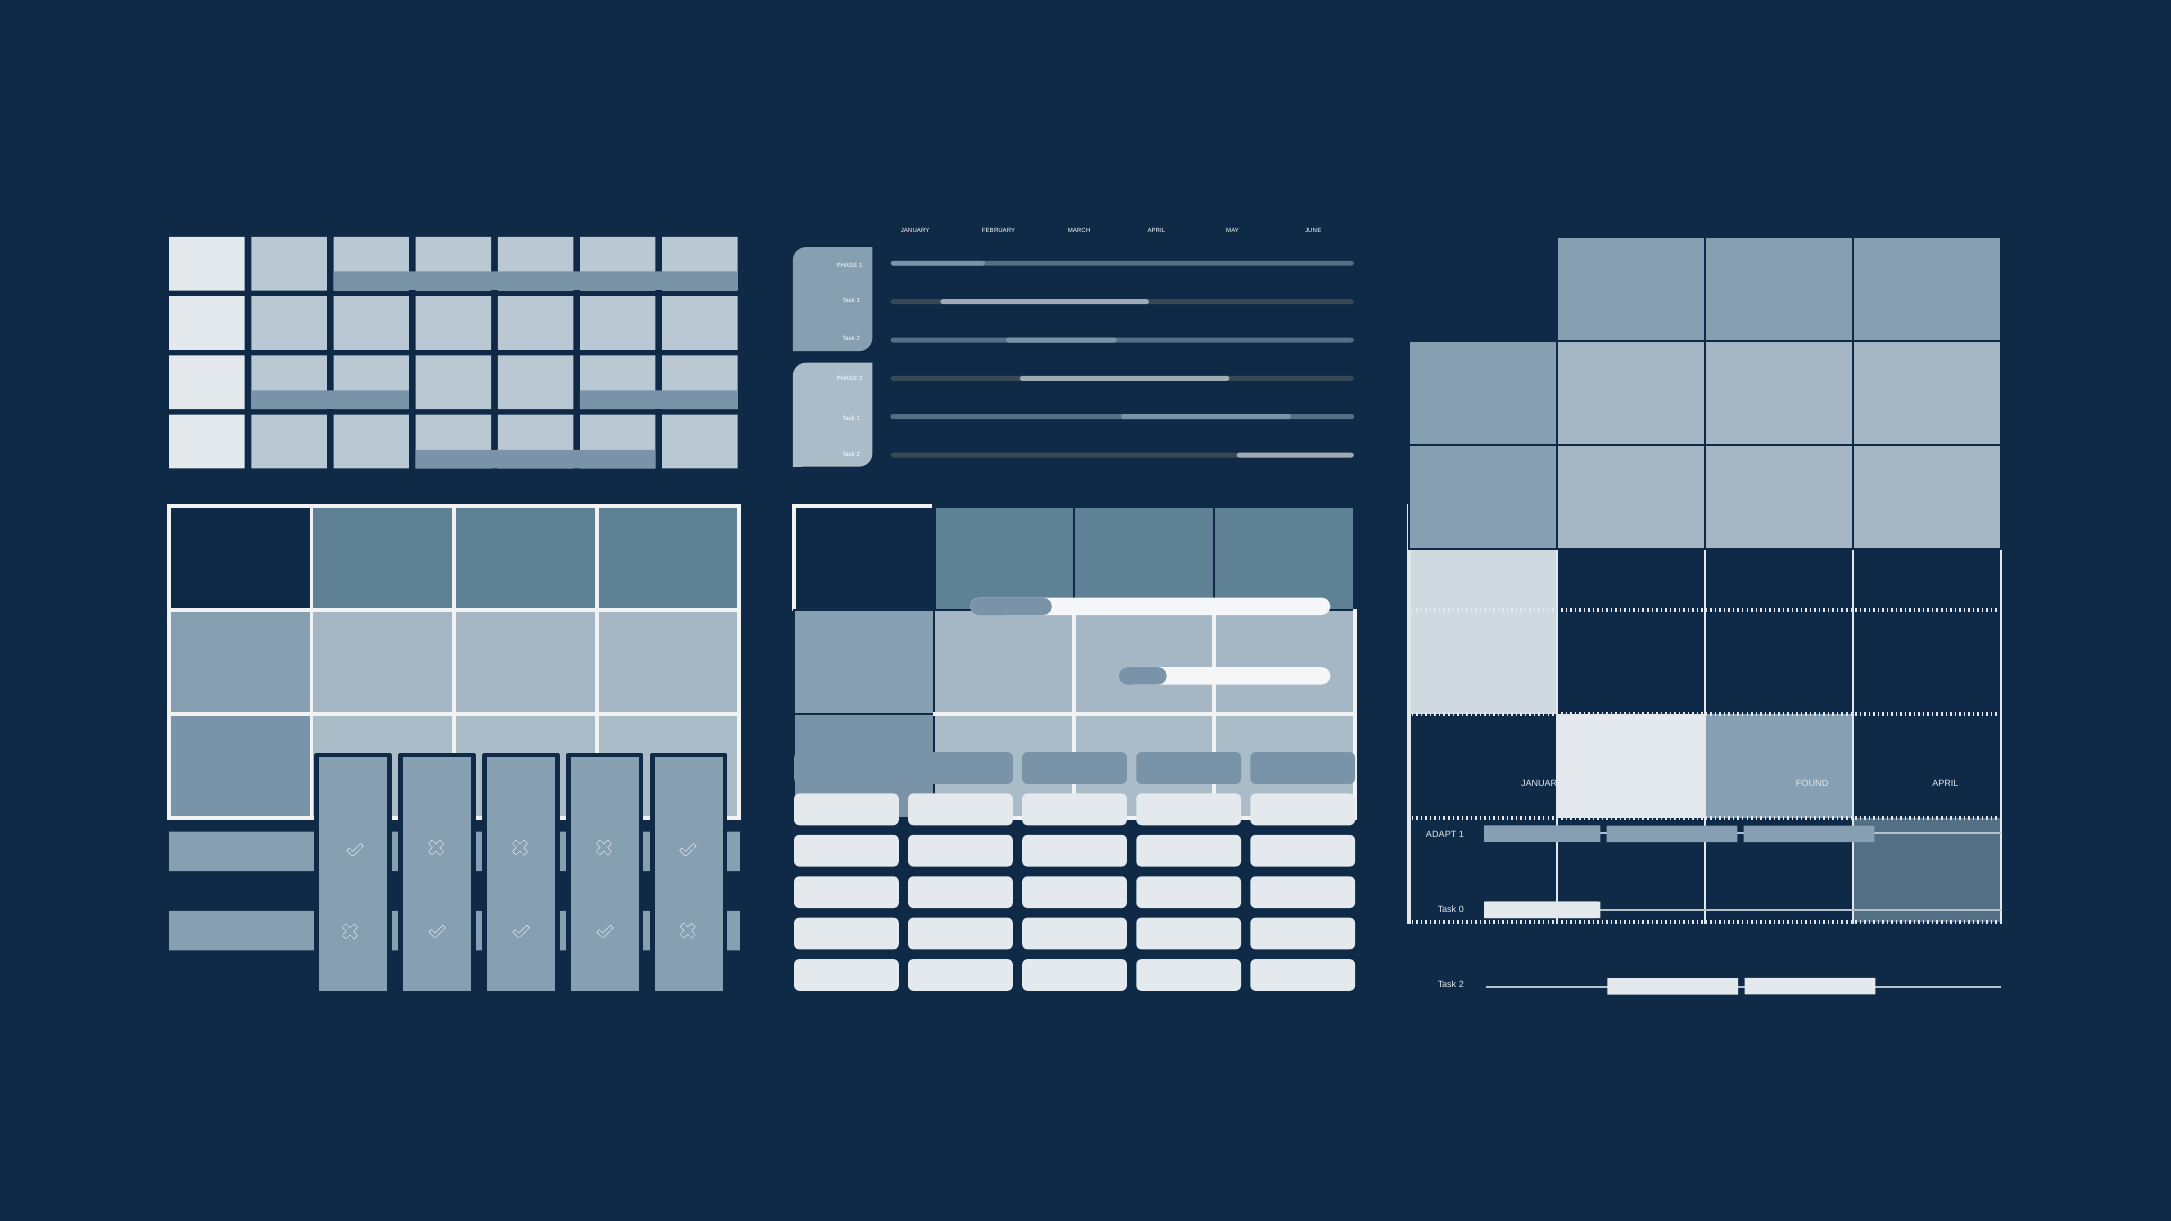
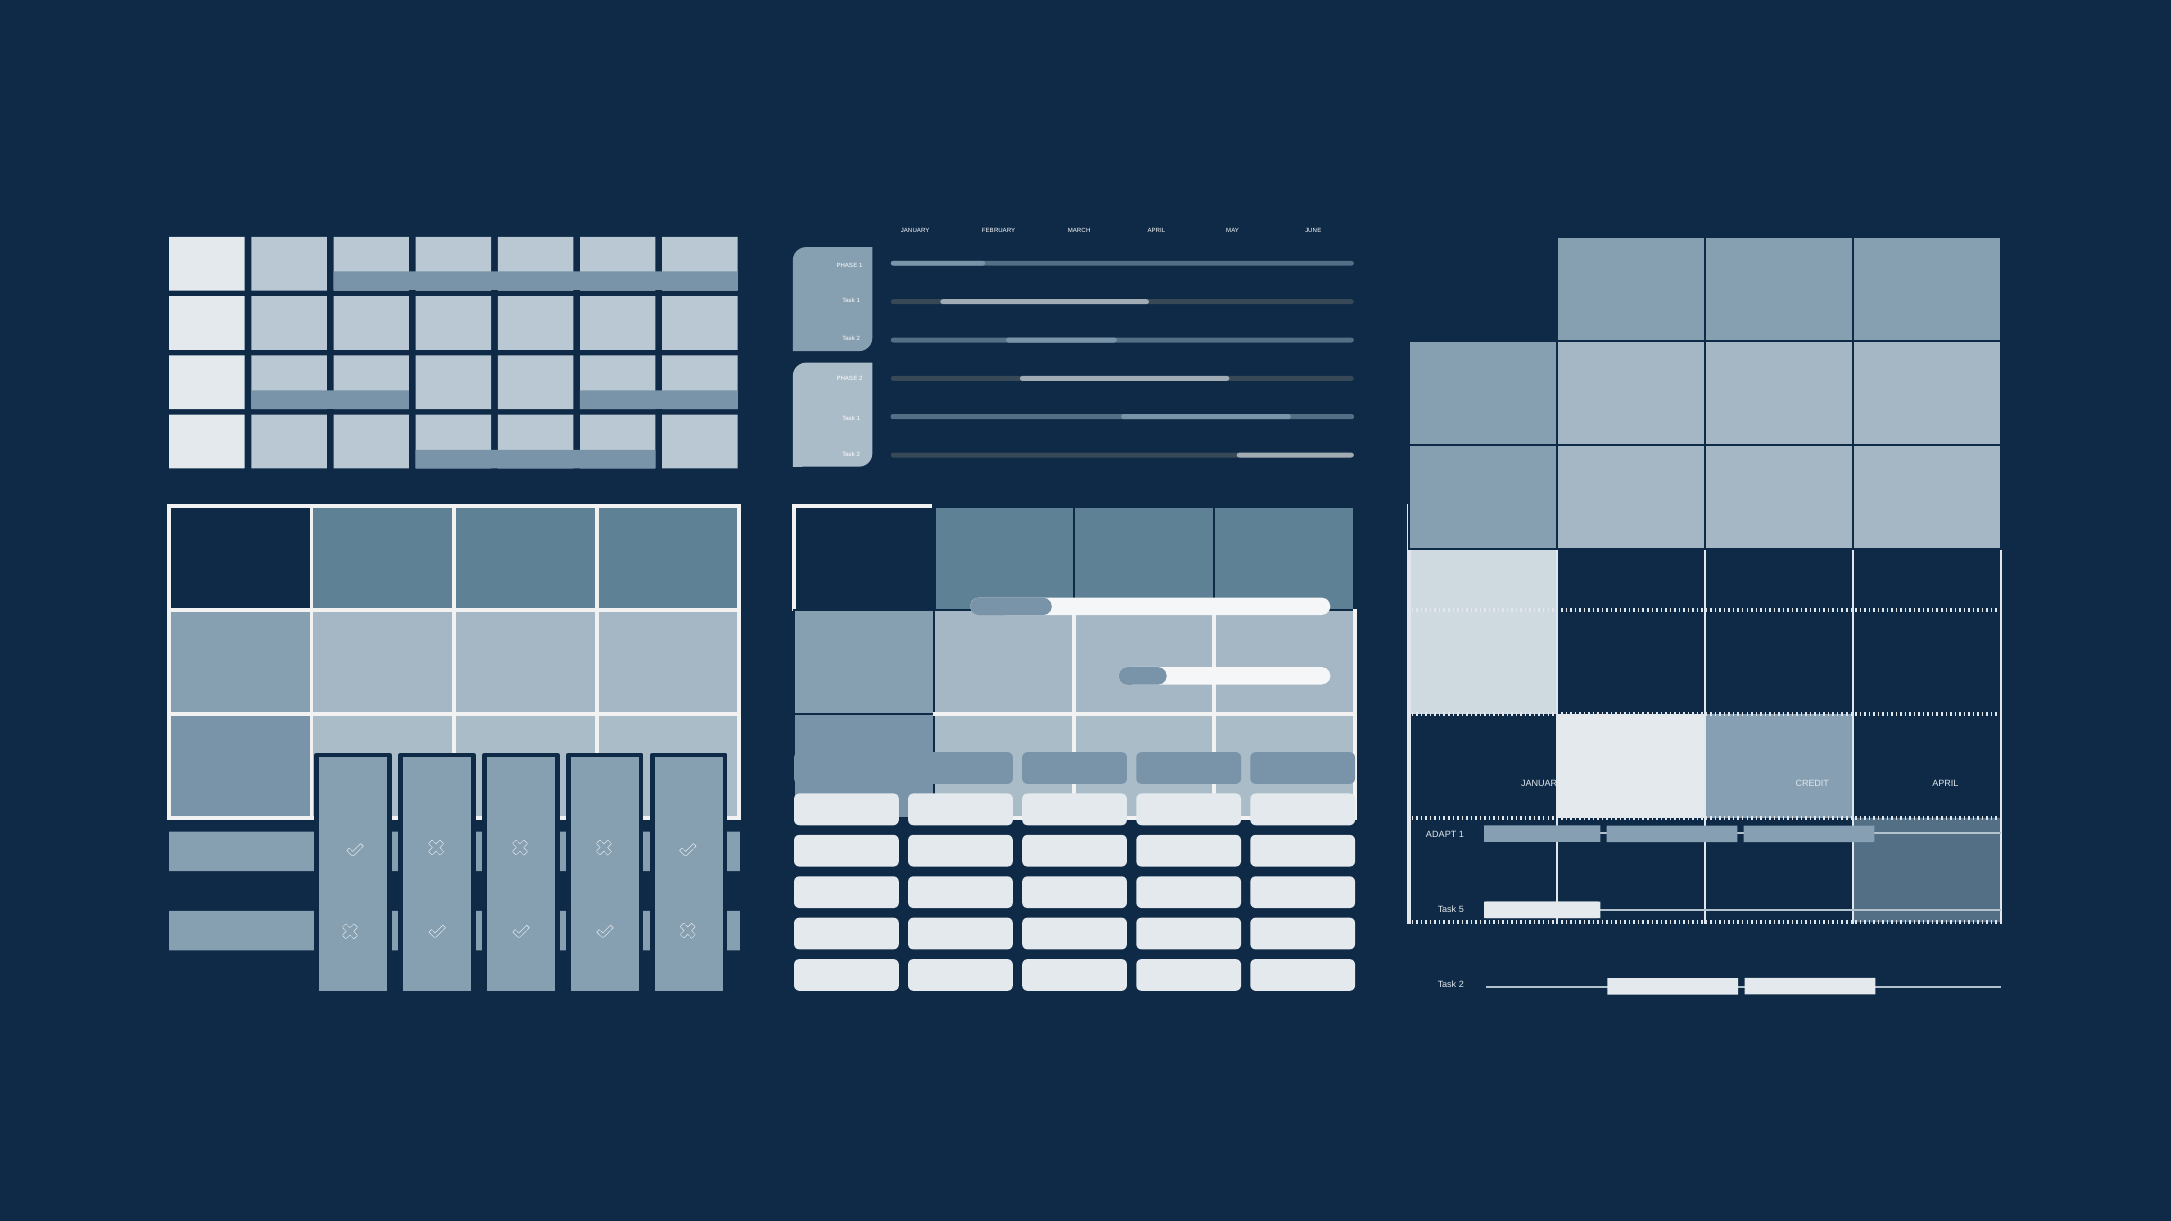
FOUND: FOUND -> CREDIT (1812, 784)
0: 0 -> 5 (1461, 909)
